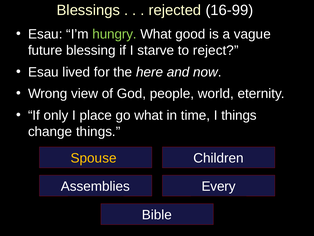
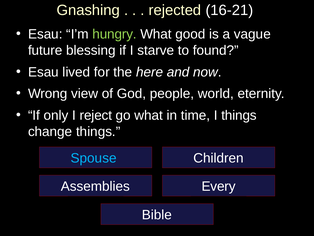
Blessings: Blessings -> Gnashing (88, 10)
16-99: 16-99 -> 16-21 (229, 10)
reject: reject -> found (216, 50)
place: place -> reject (96, 115)
Spouse colour: yellow -> light blue (94, 158)
